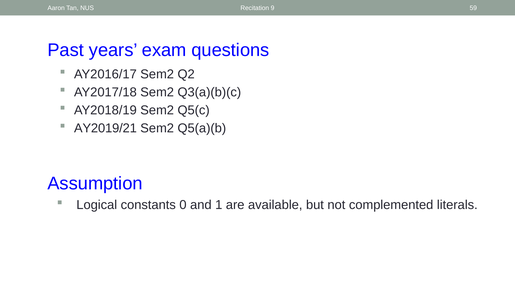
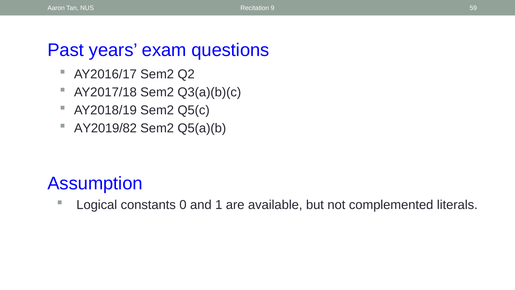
AY2019/21: AY2019/21 -> AY2019/82 (105, 128)
